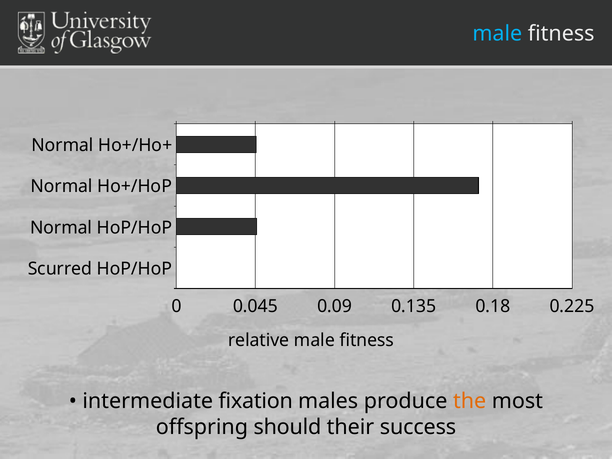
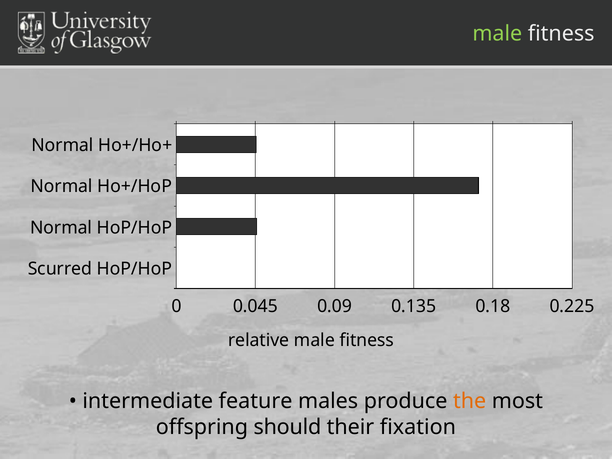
male colour: light blue -> light green (497, 34)
fixation: fixation -> feature (256, 401)
success: success -> fixation (418, 427)
